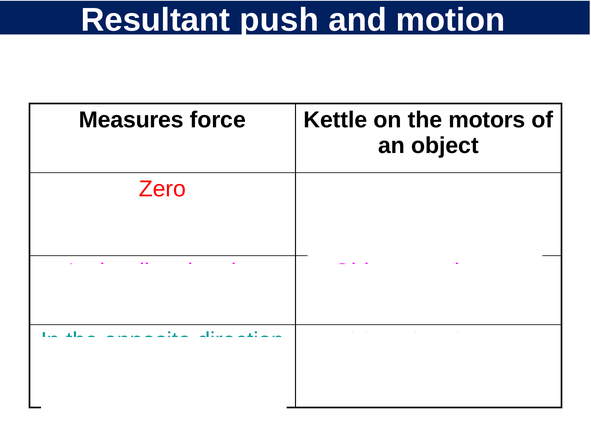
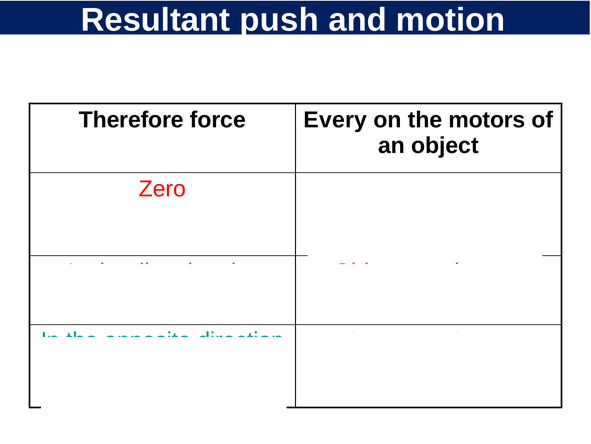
Measures: Measures -> Therefore (131, 120)
Kettle: Kettle -> Every (335, 120)
